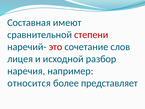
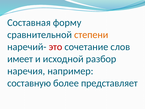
имеют: имеют -> форму (67, 23)
степени colour: red -> orange (91, 35)
лицея: лицея -> имеет (20, 59)
относится: относится -> составную (29, 83)
